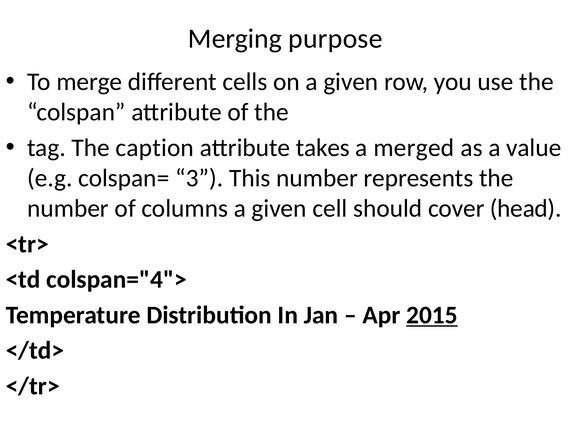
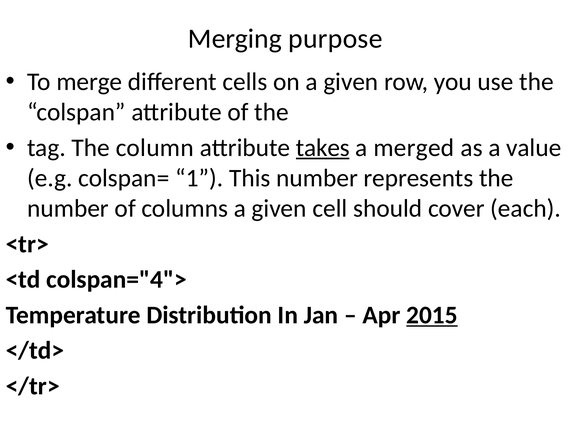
caption: caption -> column (155, 148)
takes underline: none -> present (323, 148)
3: 3 -> 1 (199, 178)
head: head -> each (526, 209)
